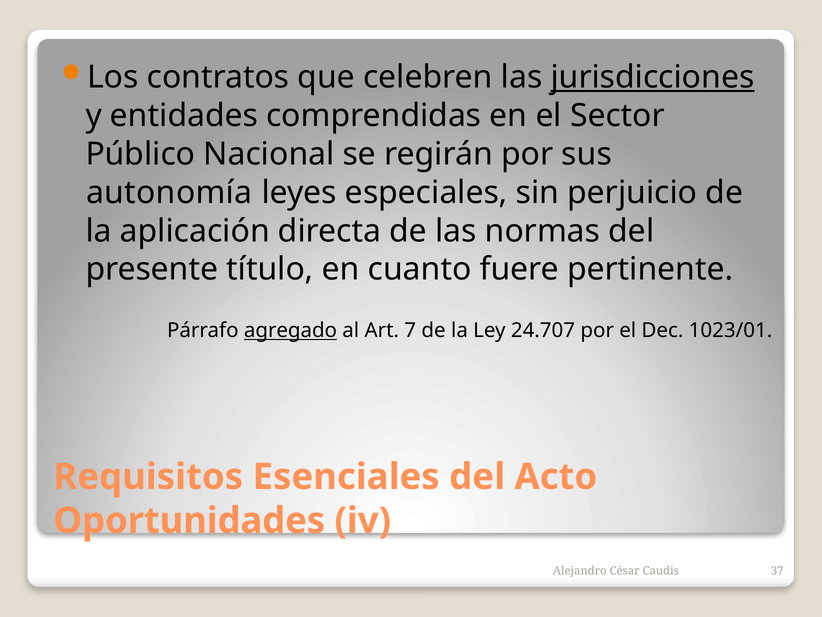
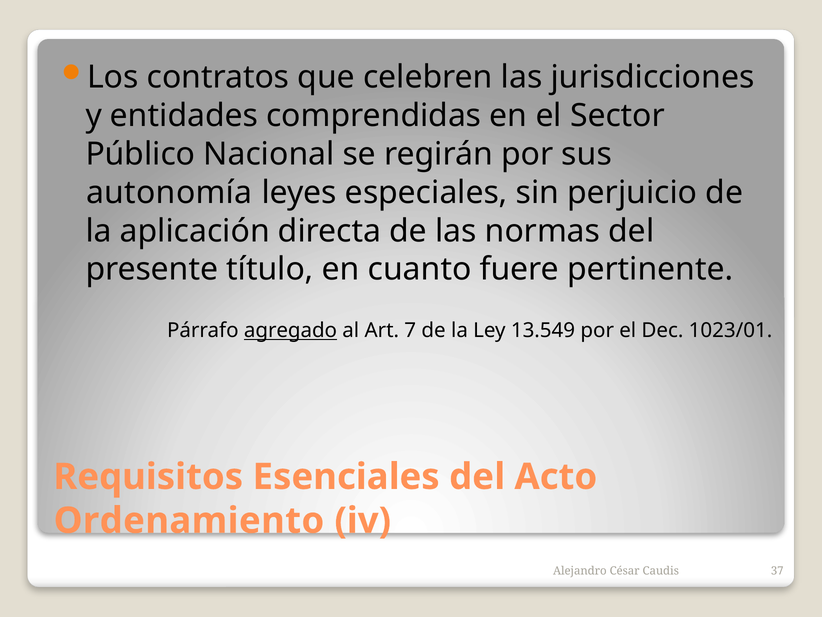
jurisdicciones underline: present -> none (652, 77)
24.707: 24.707 -> 13.549 (543, 330)
Oportunidades: Oportunidades -> Ordenamiento (189, 520)
